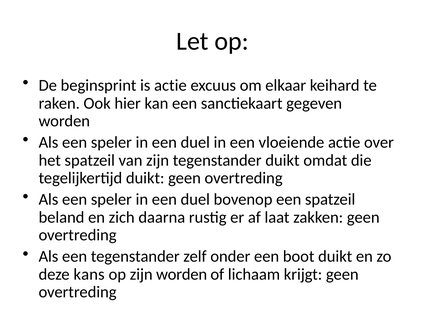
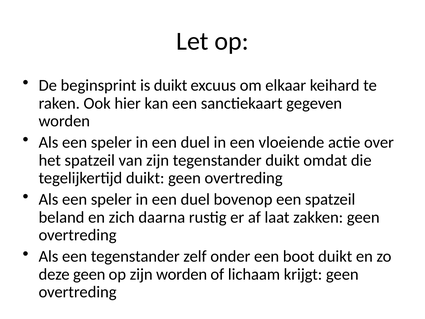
is actie: actie -> duikt (171, 85)
deze kans: kans -> geen (89, 274)
